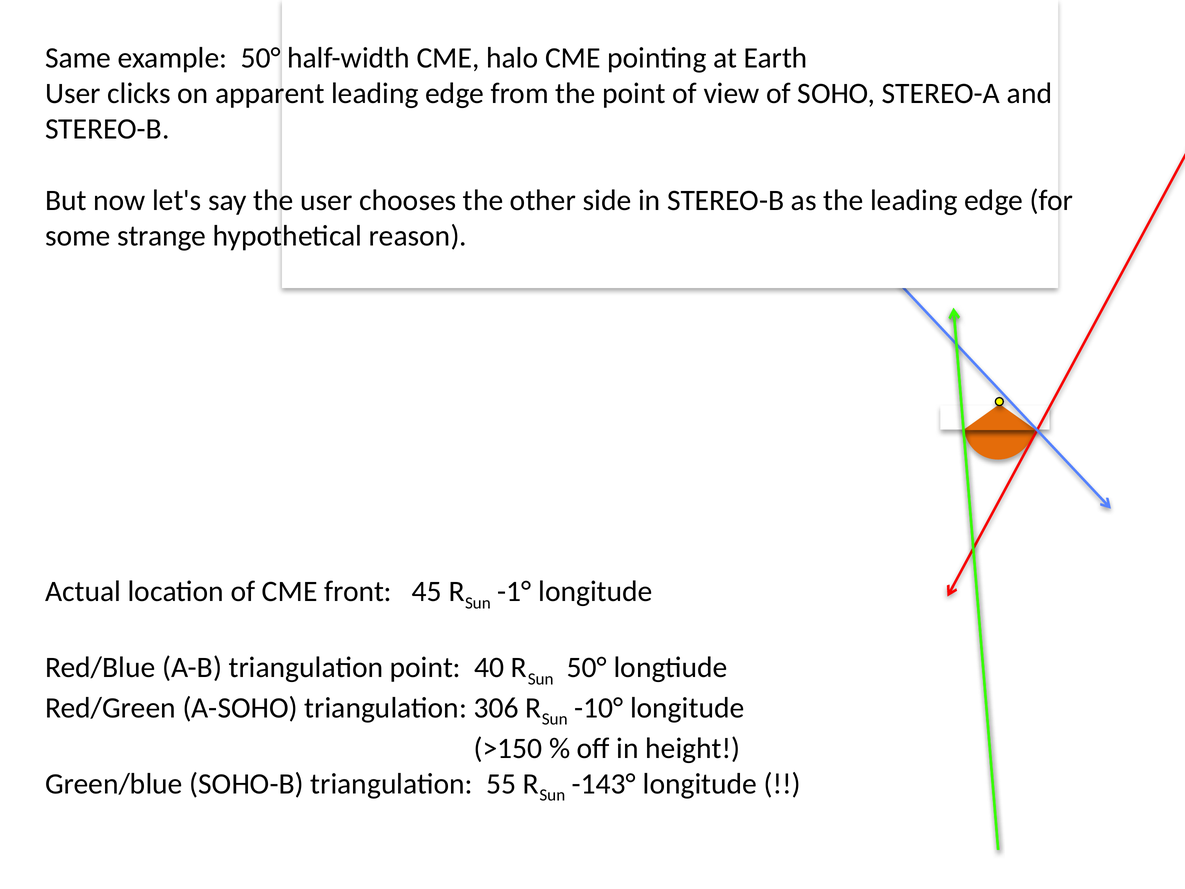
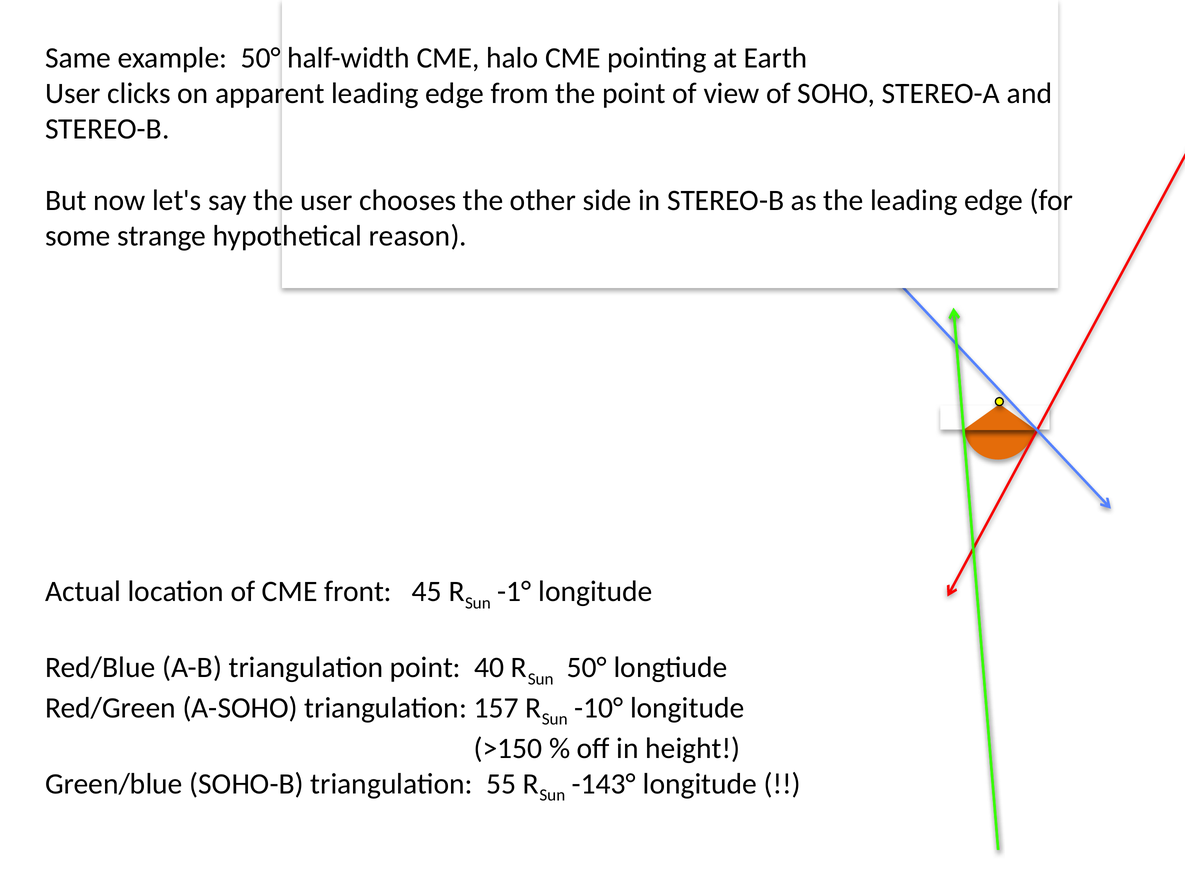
306: 306 -> 157 (496, 708)
